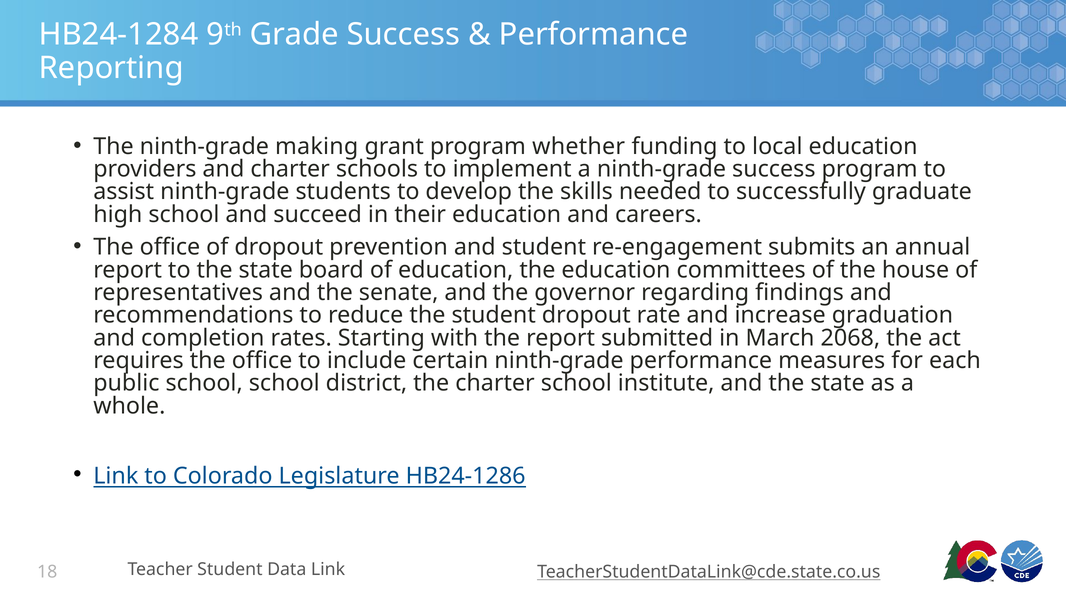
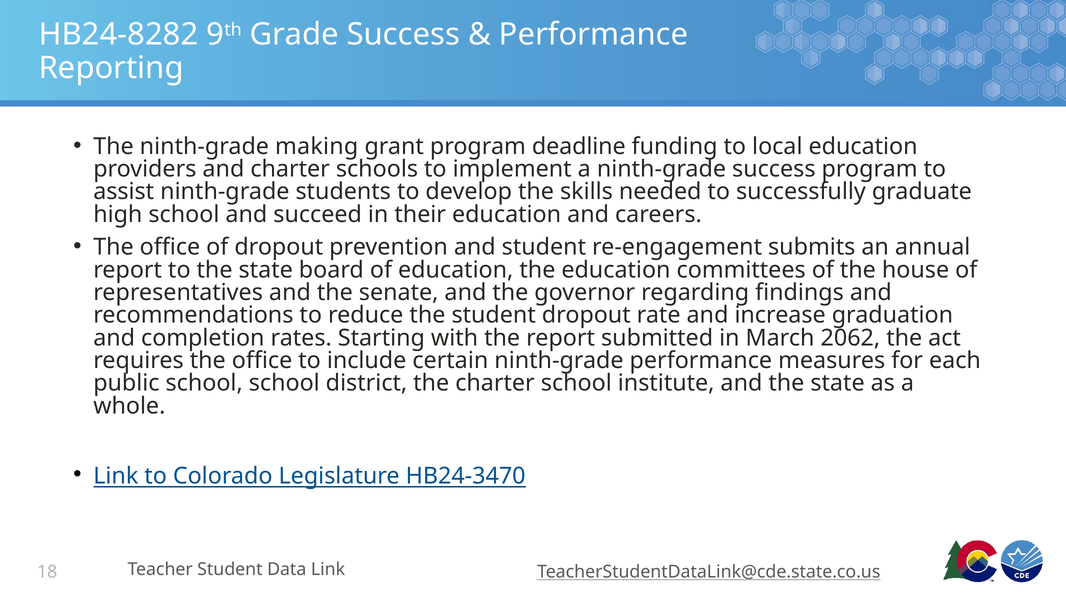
HB24-1284: HB24-1284 -> HB24-8282 (119, 35)
whether: whether -> deadline (579, 146)
2068: 2068 -> 2062 (850, 338)
HB24-1286: HB24-1286 -> HB24-3470 (466, 476)
